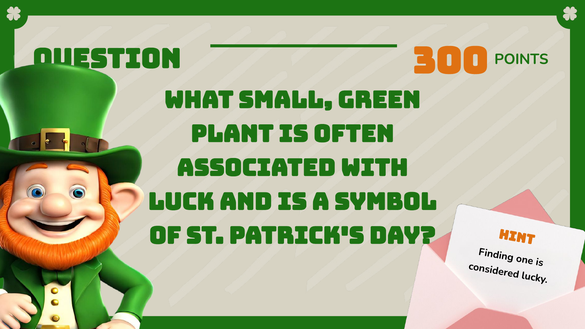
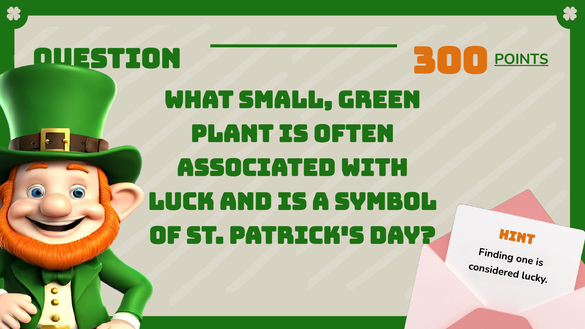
POINTS underline: none -> present (521, 59)
